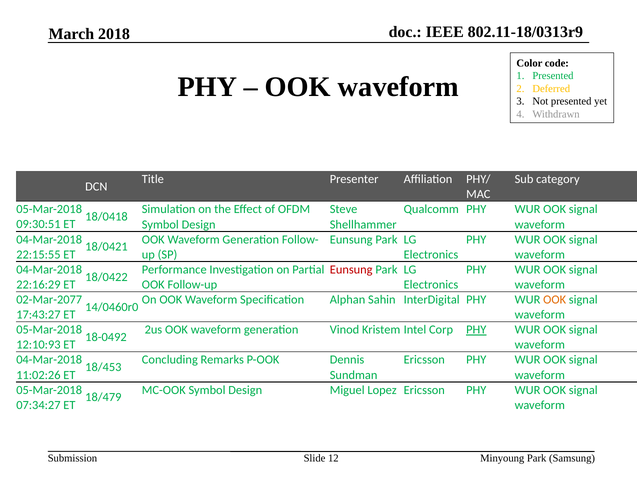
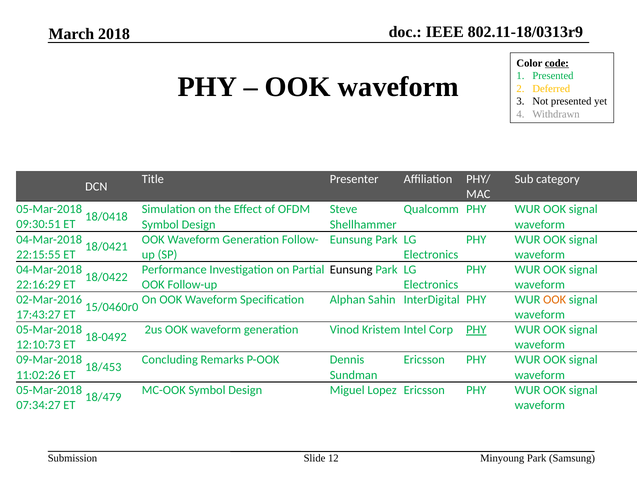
code underline: none -> present (557, 63)
Eunsung colour: red -> black (351, 269)
02-Mar-2077: 02-Mar-2077 -> 02-Mar-2016 (49, 299)
14/0460r0: 14/0460r0 -> 15/0460r0 (112, 307)
12:10:93: 12:10:93 -> 12:10:73 (38, 345)
04-Mar-2018: 04-Mar-2018 -> 09-Mar-2018 (49, 360)
